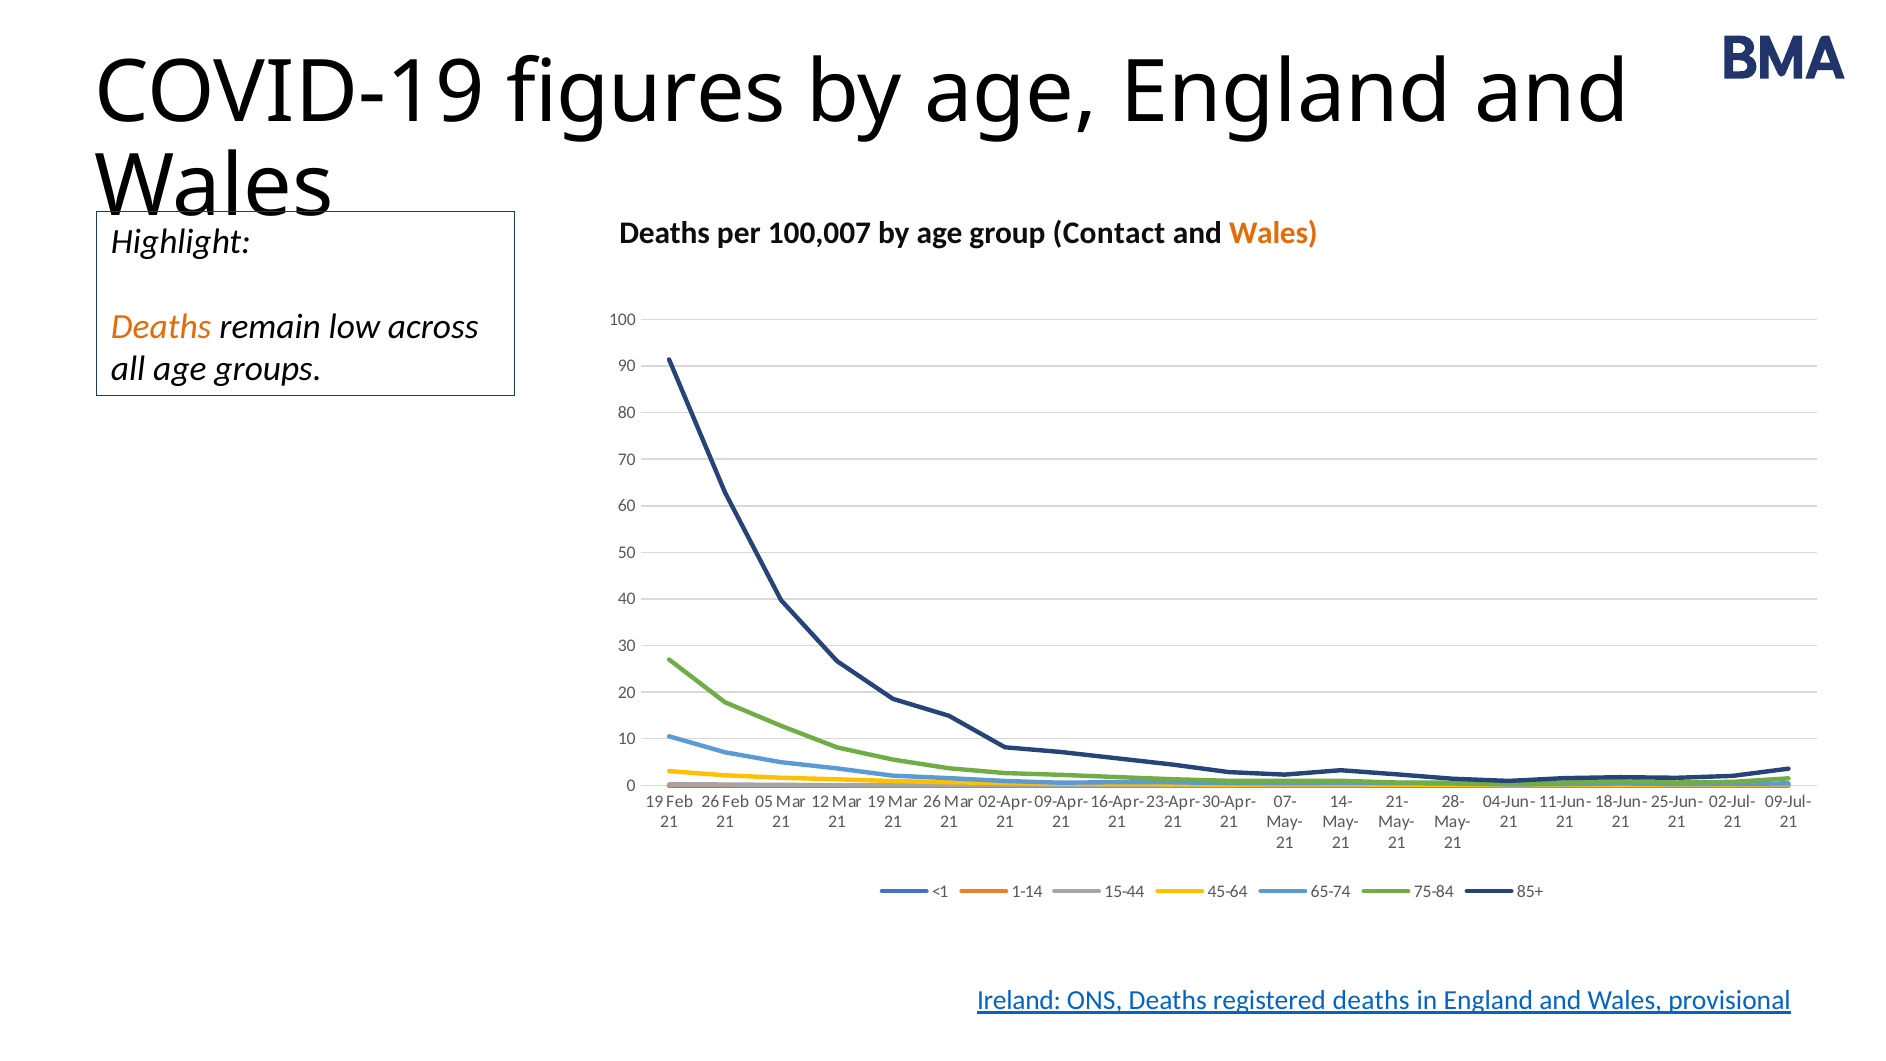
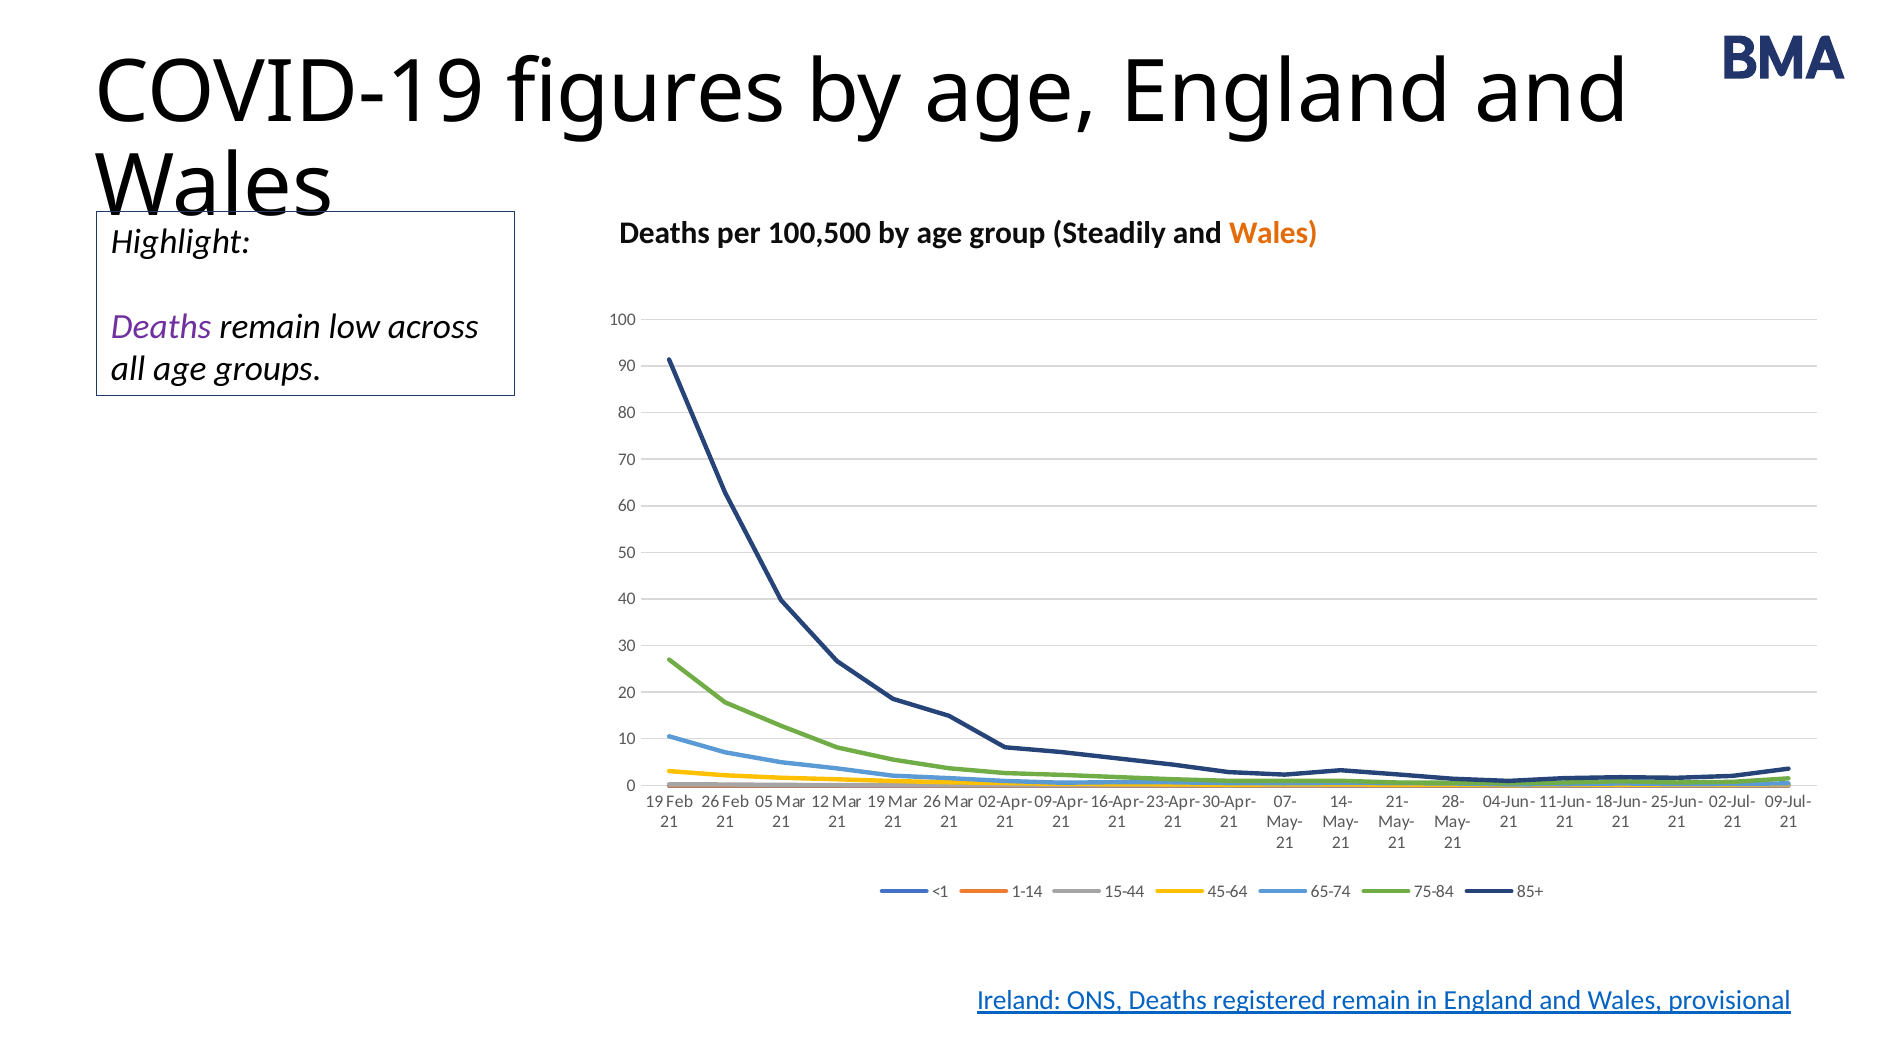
100,007: 100,007 -> 100,500 (819, 233)
Contact: Contact -> Steadily (1109, 233)
Deaths colour: orange -> purple (161, 327)
registered deaths: deaths -> remain (1371, 1001)
